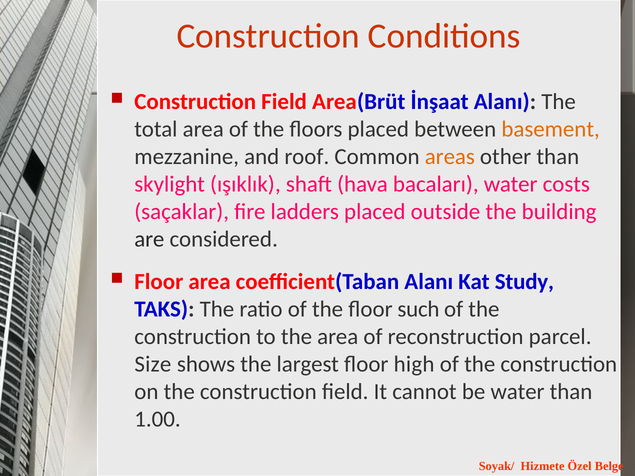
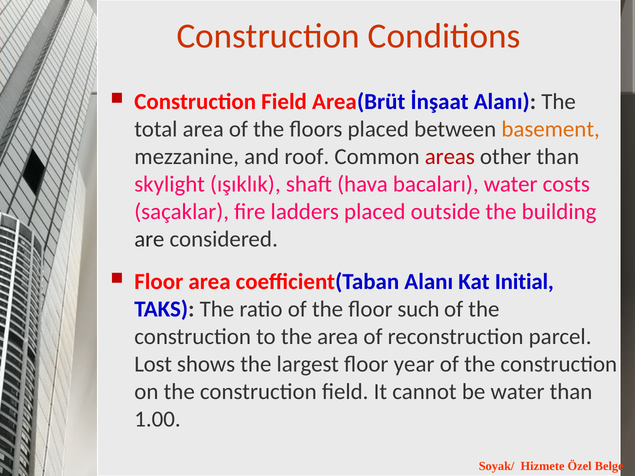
areas colour: orange -> red (450, 157)
Study: Study -> Initial (524, 282)
Size: Size -> Lost (153, 364)
high: high -> year (414, 364)
